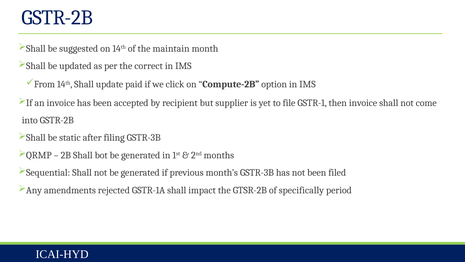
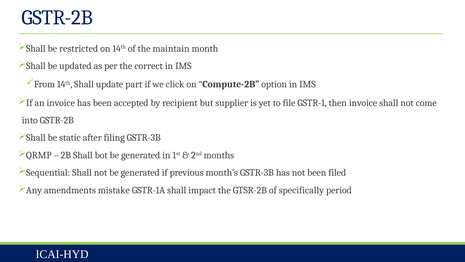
suggested: suggested -> restricted (79, 48)
paid: paid -> part (134, 84)
rejected: rejected -> mistake (114, 190)
